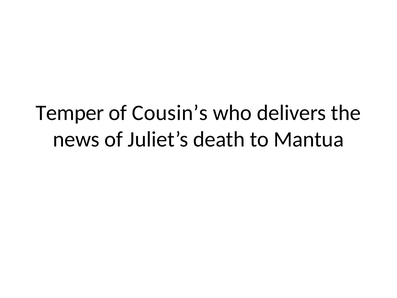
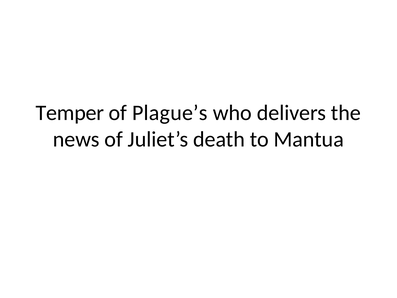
Cousin’s: Cousin’s -> Plague’s (170, 113)
